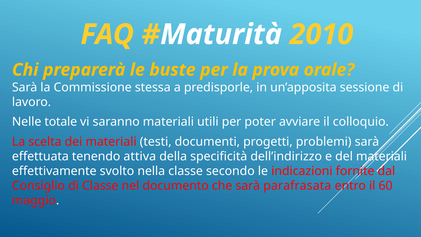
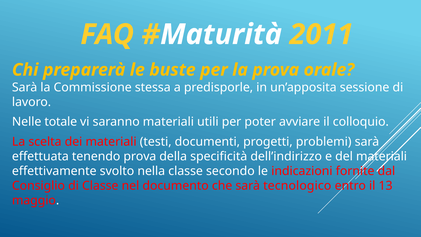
2010: 2010 -> 2011 (321, 34)
tenendo attiva: attiva -> prova (140, 156)
parafrasata: parafrasata -> tecnologico (297, 186)
60: 60 -> 13 (386, 186)
